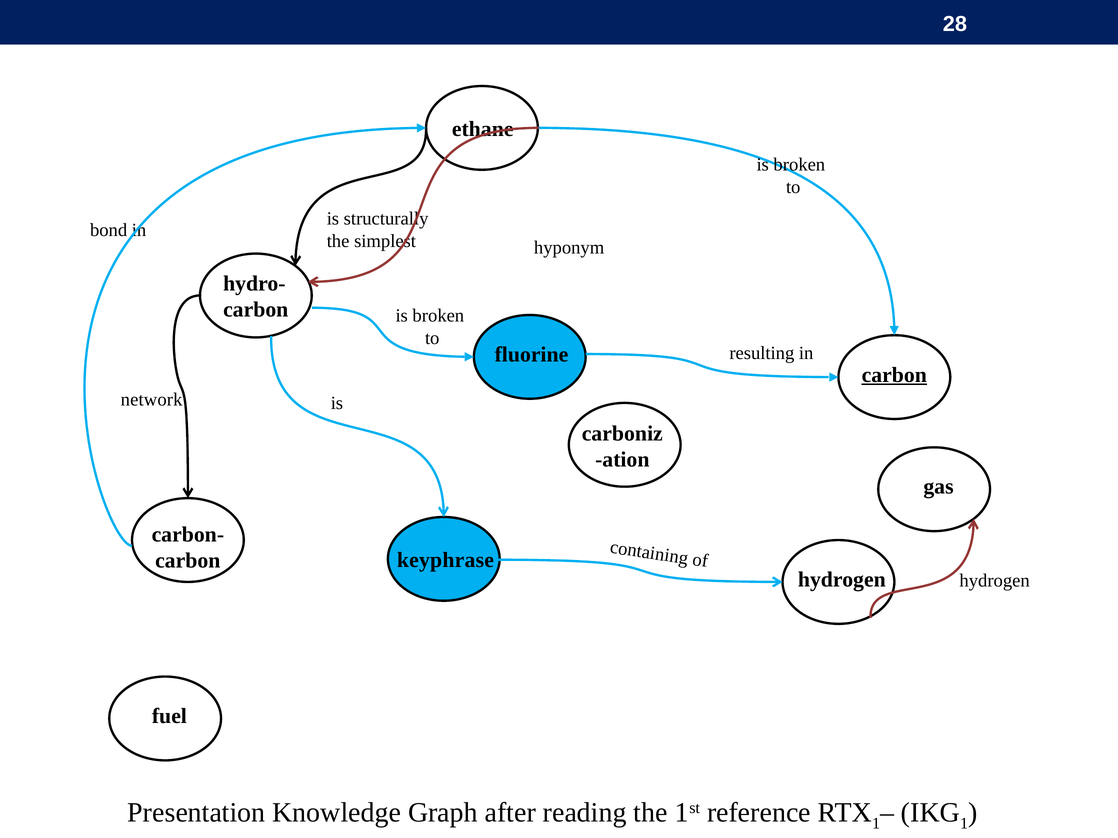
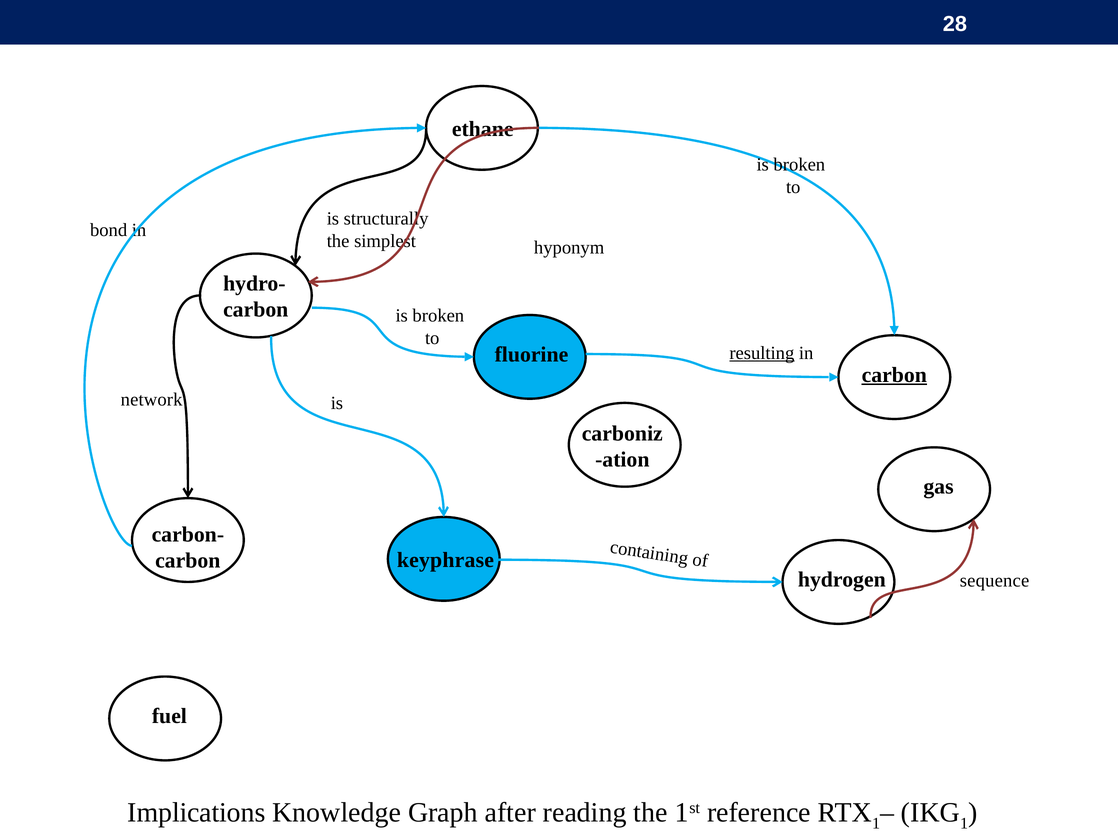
resulting underline: none -> present (762, 353)
hydrogen: hydrogen -> sequence (995, 581)
Presentation: Presentation -> Implications (196, 813)
